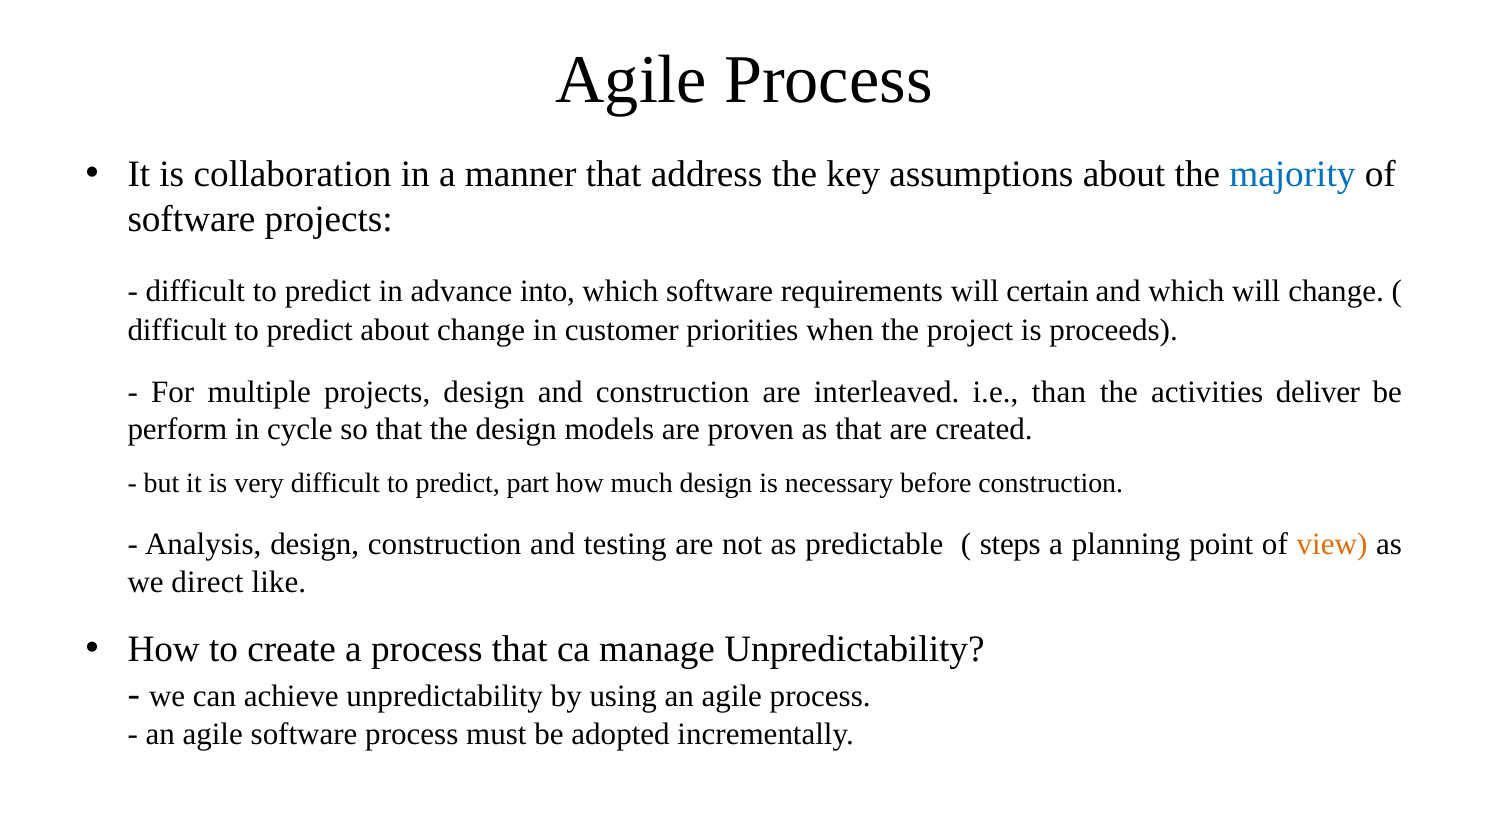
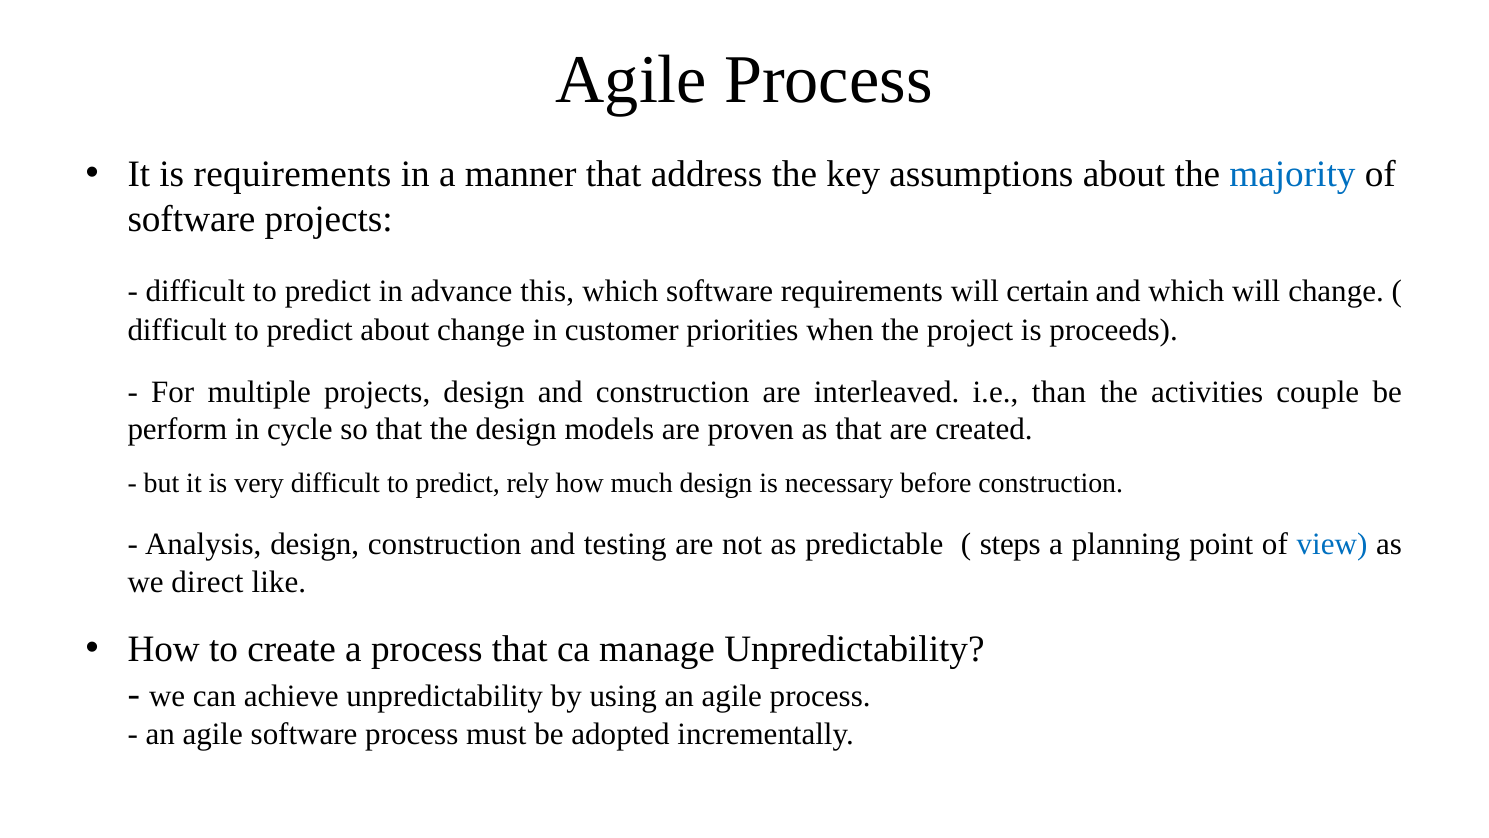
is collaboration: collaboration -> requirements (292, 174)
into: into -> this (547, 292)
deliver: deliver -> couple (1318, 392)
part: part -> rely (528, 483)
view colour: orange -> blue (1332, 544)
